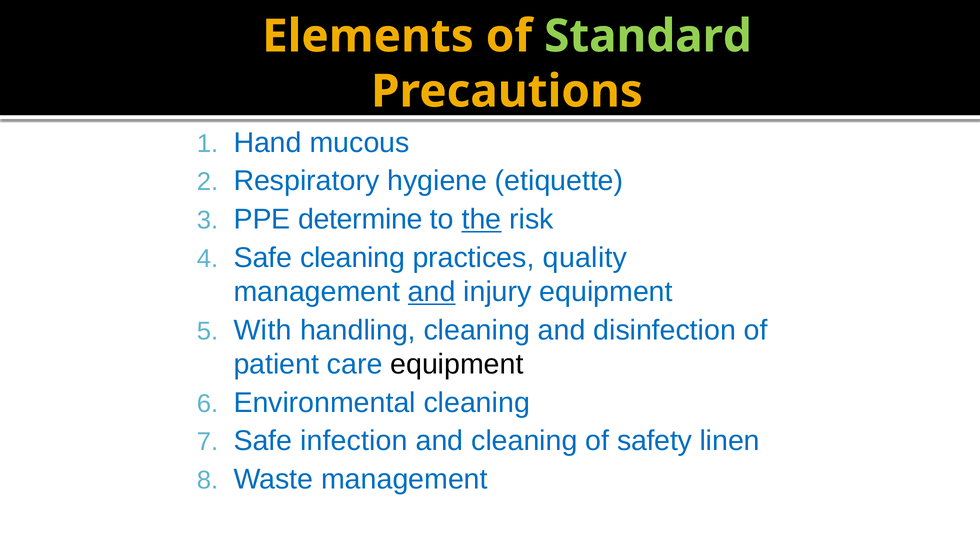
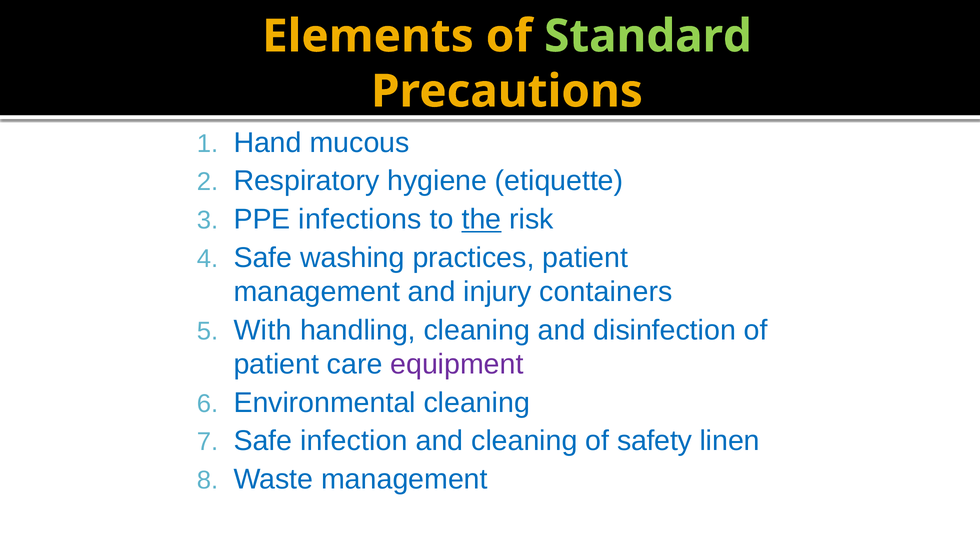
determine: determine -> infections (360, 219)
Safe cleaning: cleaning -> washing (352, 258)
practices quality: quality -> patient (585, 258)
and underline: present -> none (432, 292)
injury equipment: equipment -> containers (606, 292)
equipment colour: black -> purple (457, 365)
